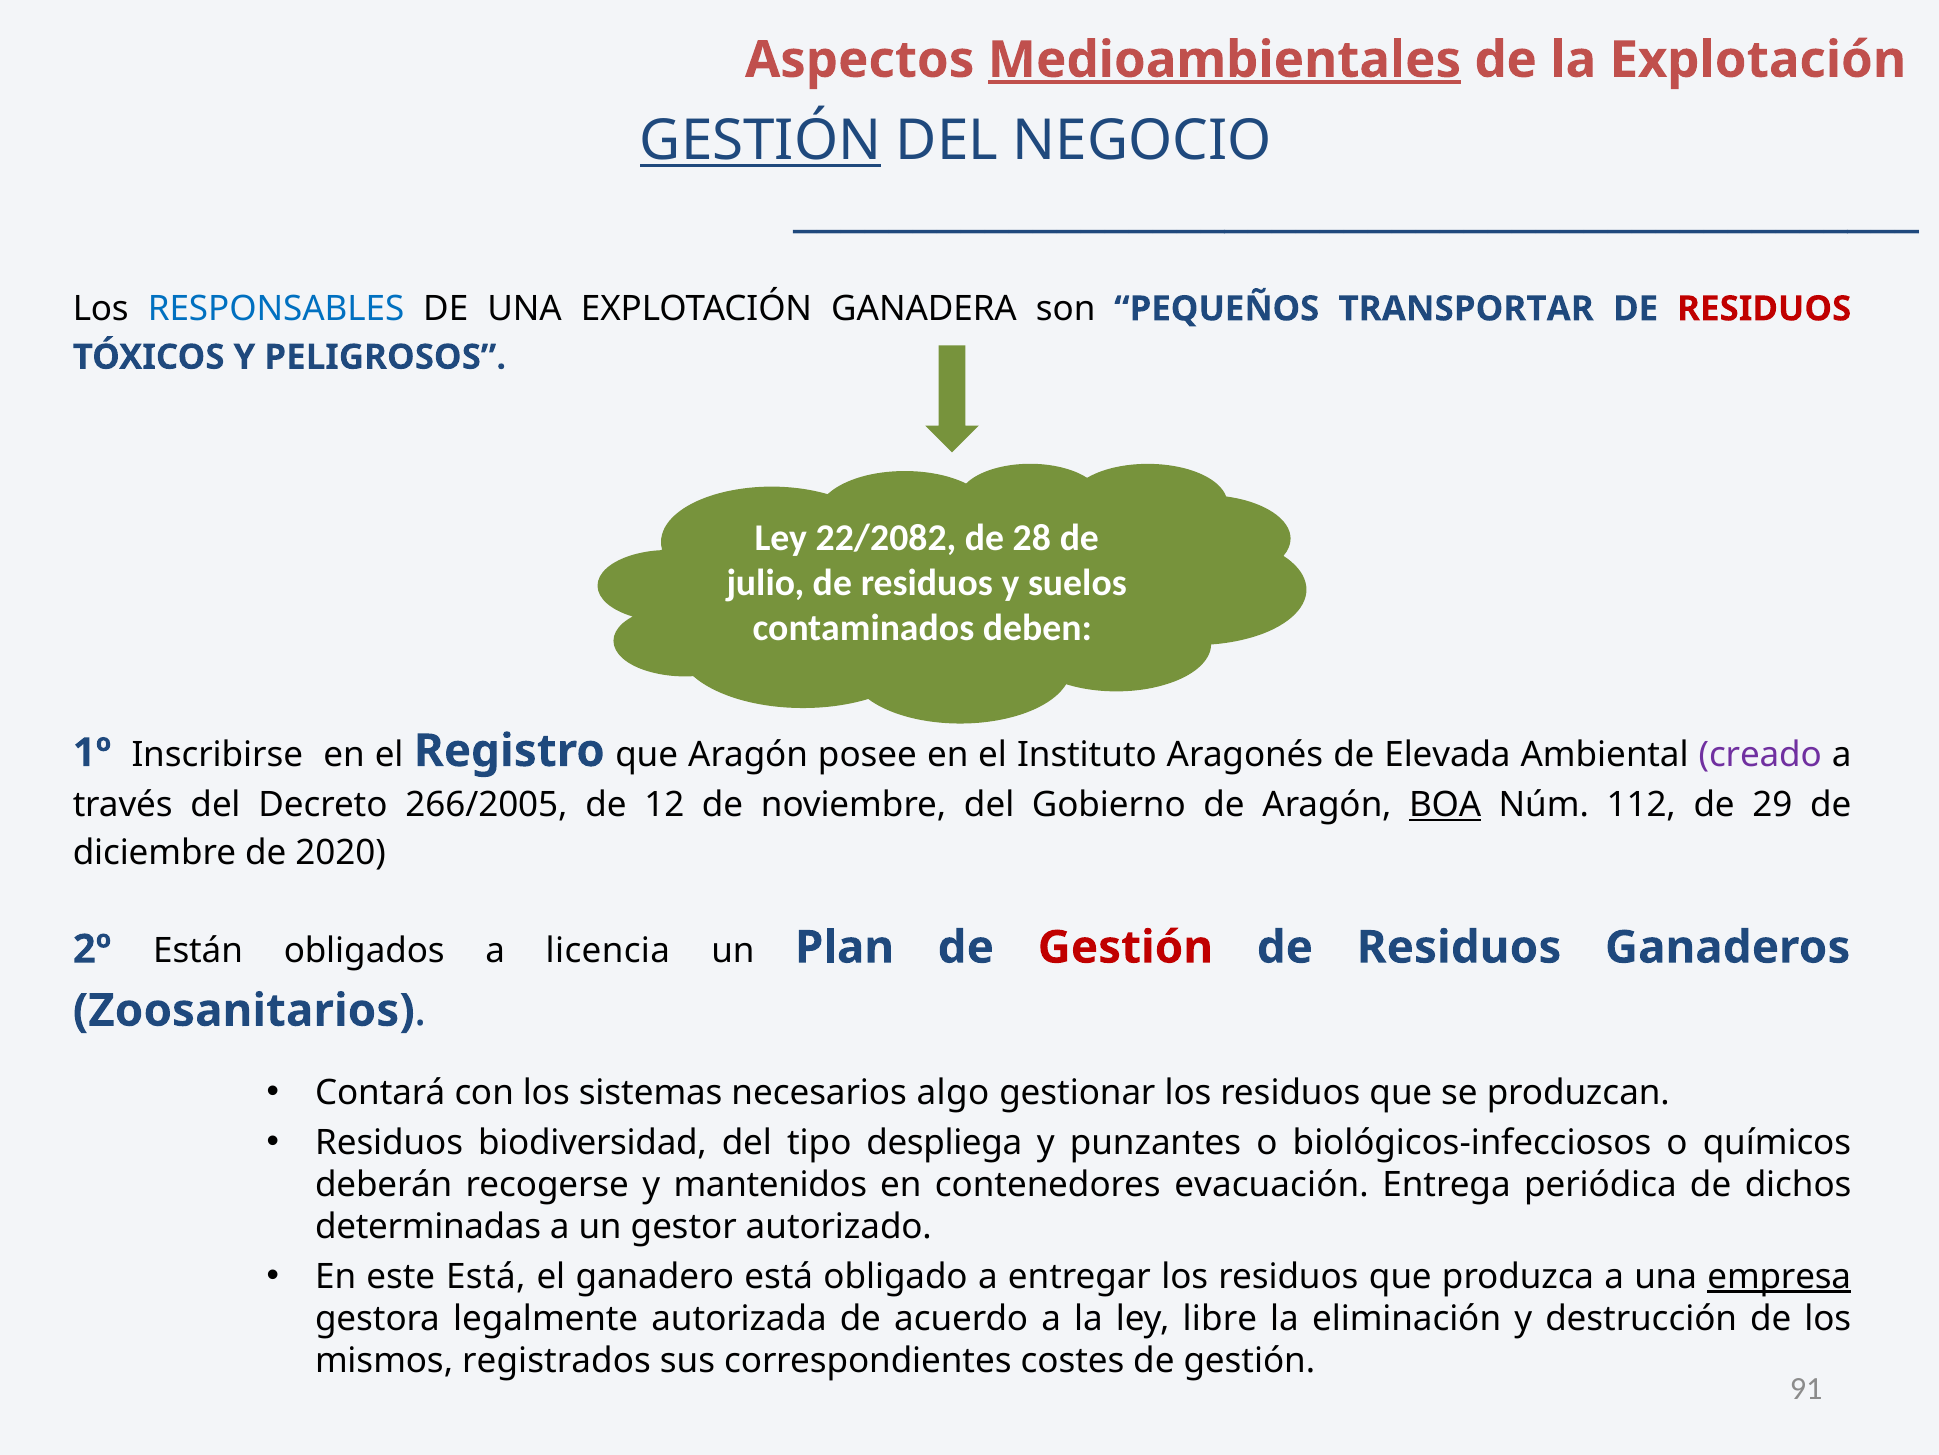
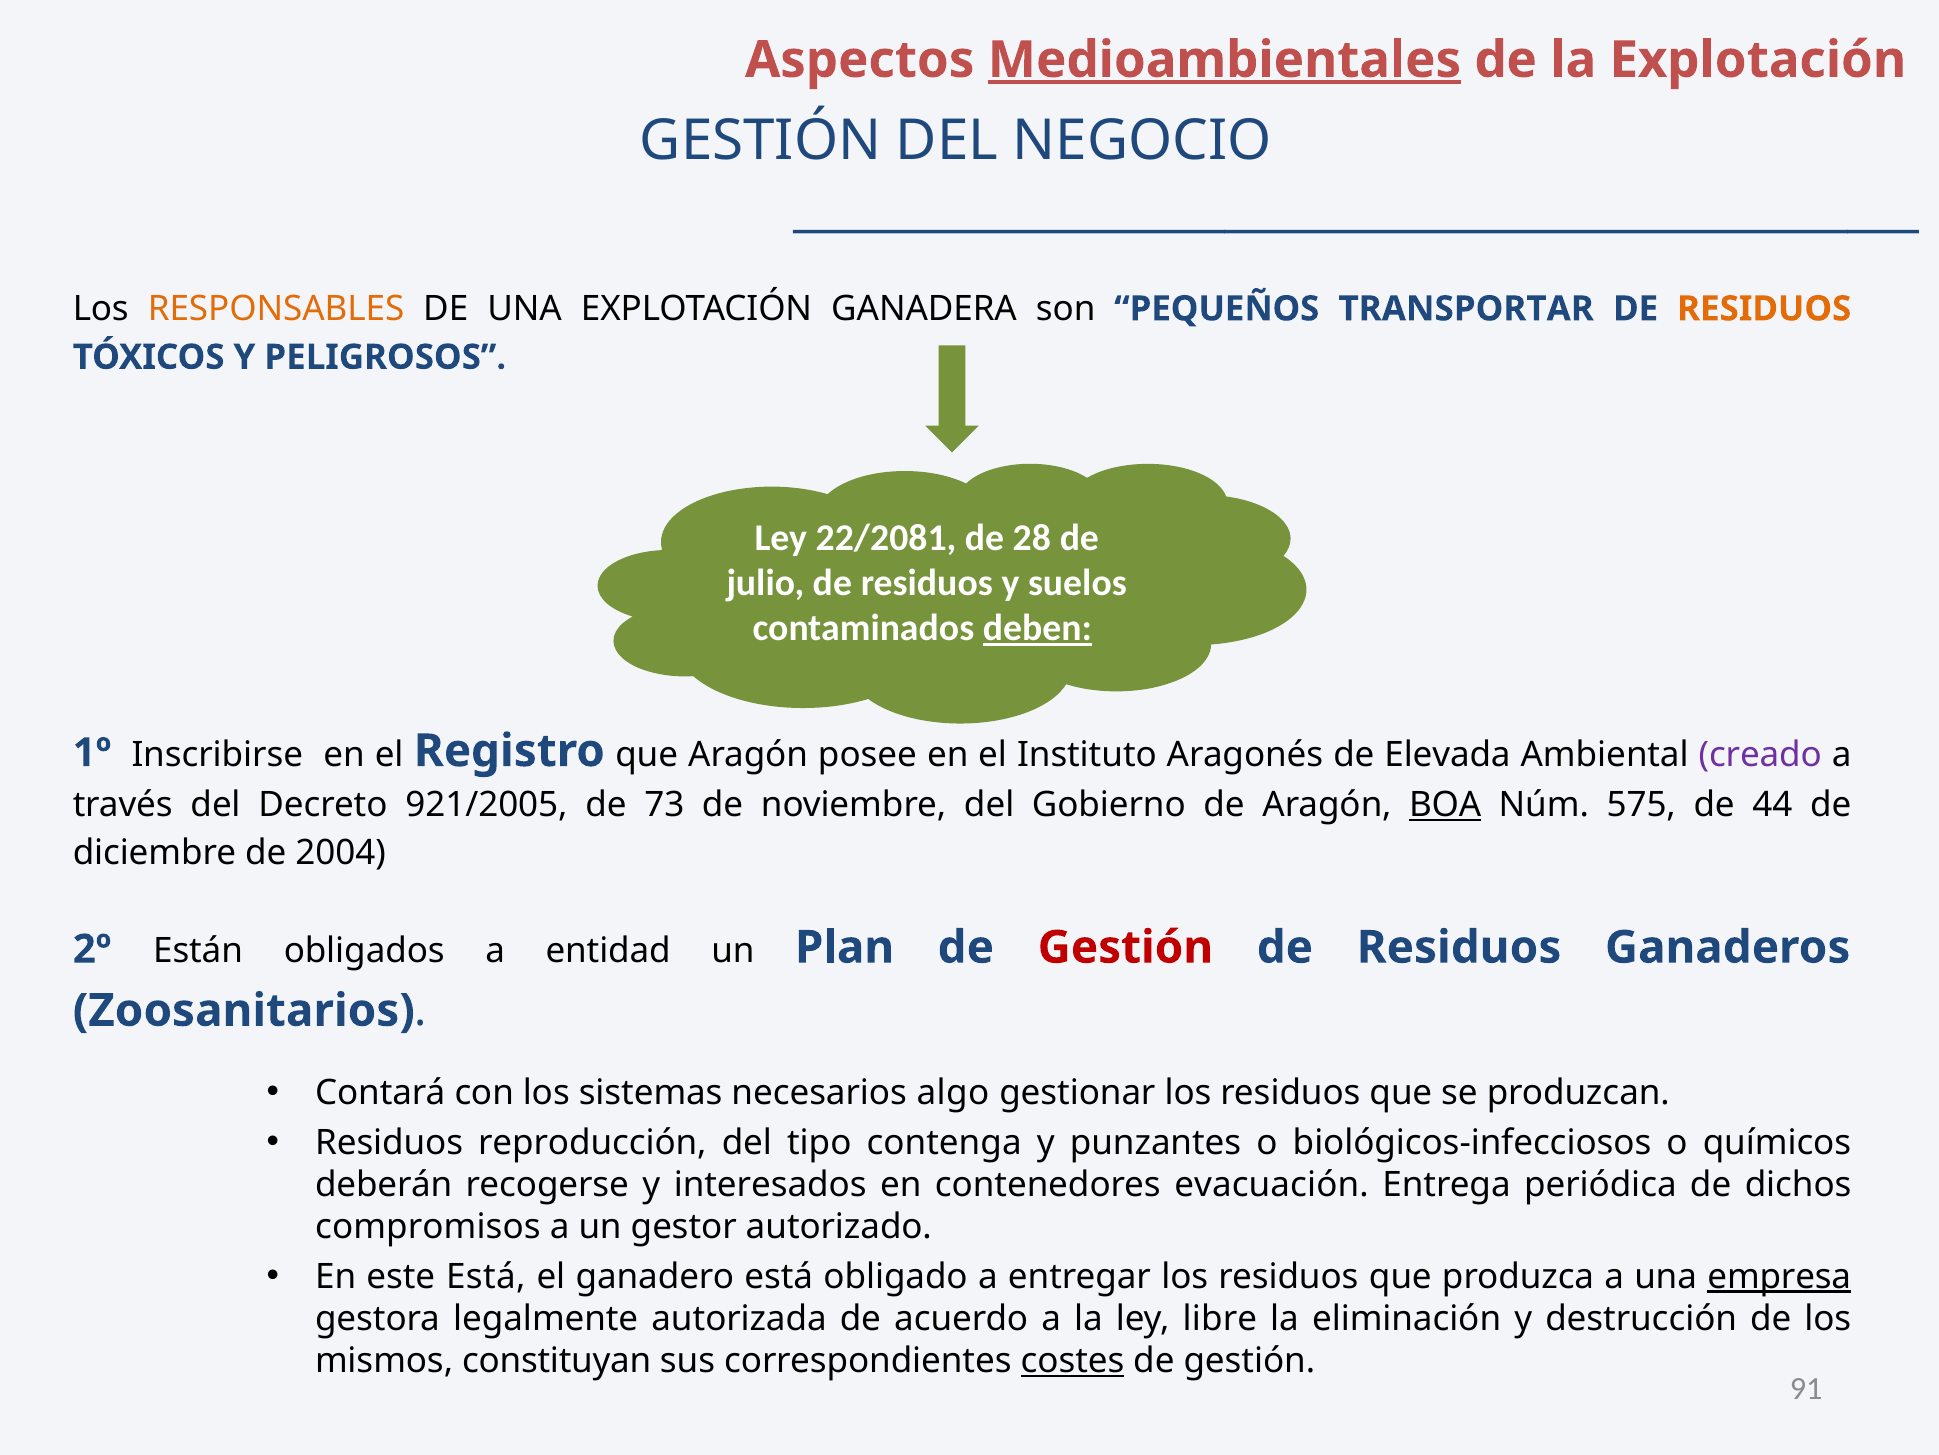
GESTIÓN underline: present -> none (761, 141)
RESPONSABLES colour: blue -> orange (276, 309)
RESIDUOS colour: red -> orange (1764, 309)
22/2082: 22/2082 -> 22/2081 (886, 537)
deben underline: none -> present (1037, 628)
266/2005: 266/2005 -> 921/2005 (487, 805)
12: 12 -> 73 (664, 805)
112: 112 -> 575 (1641, 805)
29: 29 -> 44 (1772, 805)
2020: 2020 -> 2004 (341, 853)
licencia: licencia -> entidad (608, 951)
biodiversidad: biodiversidad -> reproducción (592, 1142)
despliega: despliega -> contenga (944, 1142)
mantenidos: mantenidos -> interesados (770, 1184)
determinadas: determinadas -> compromisos (428, 1226)
registrados: registrados -> constituyan (557, 1360)
costes underline: none -> present (1073, 1360)
